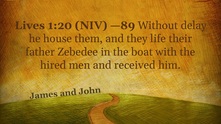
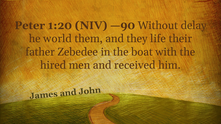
Lives: Lives -> Peter (30, 26)
—89: —89 -> —90 (123, 26)
house: house -> world (58, 39)
